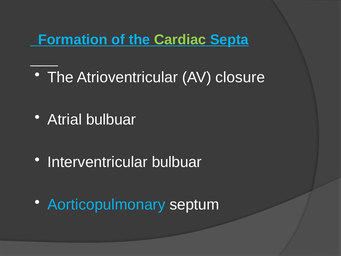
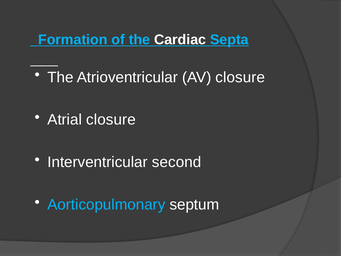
Cardiac colour: light green -> white (180, 40)
Atrial bulbuar: bulbuar -> closure (111, 120)
Interventricular bulbuar: bulbuar -> second (177, 162)
